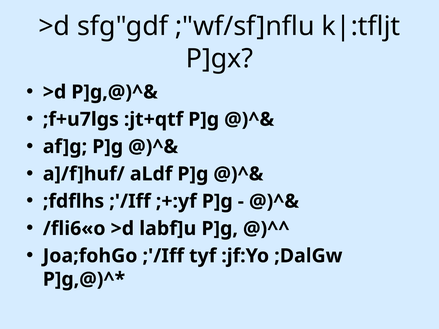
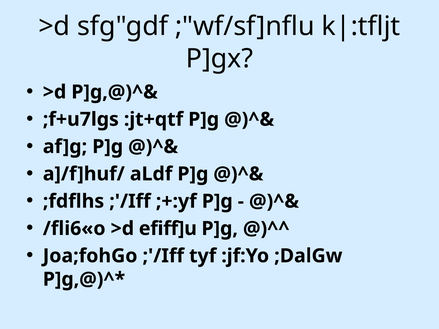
labf]u: labf]u -> efiff]u (168, 229)
